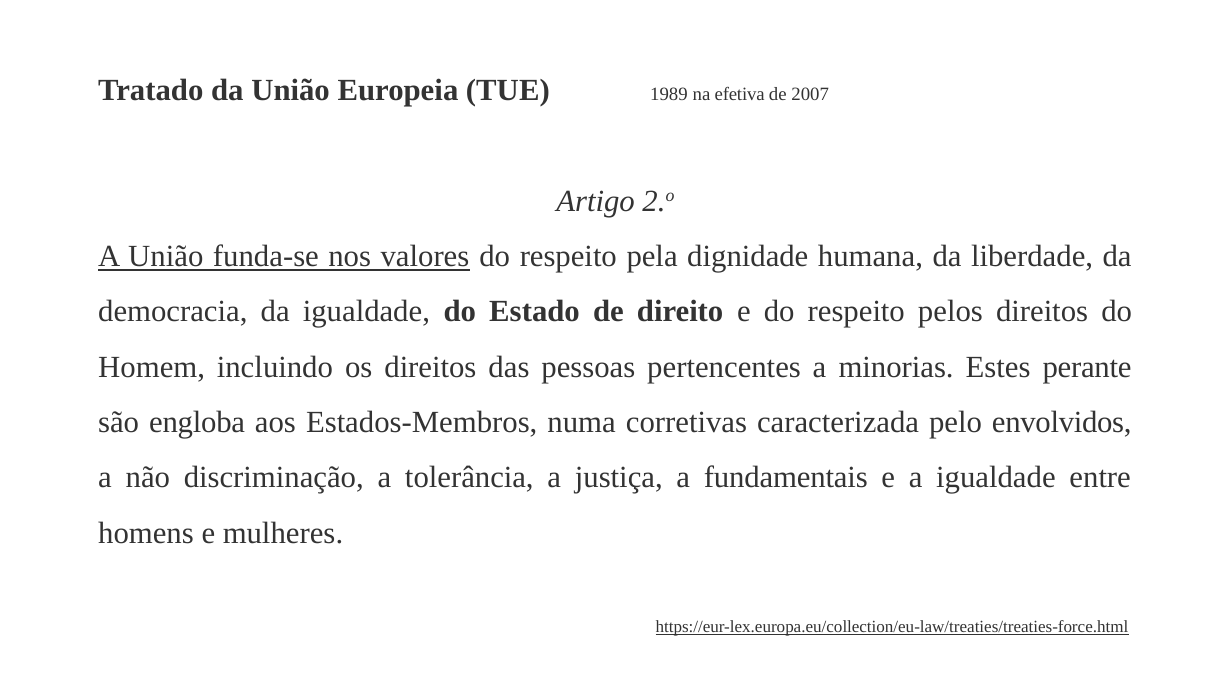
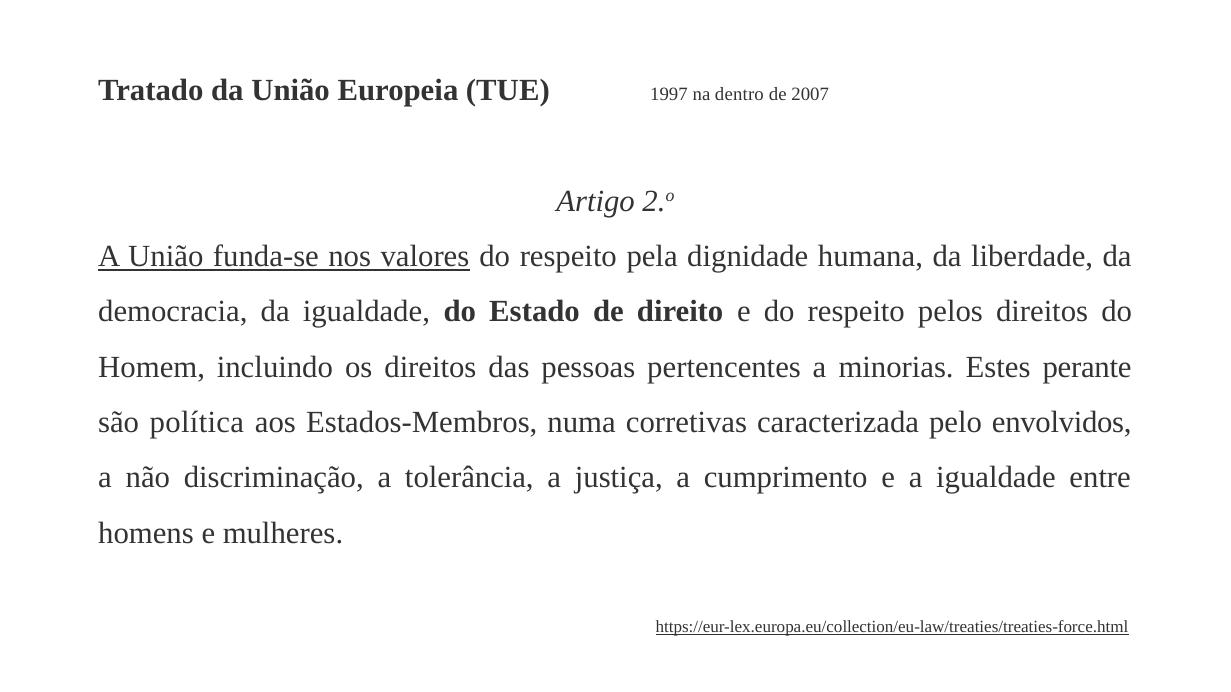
1989: 1989 -> 1997 (669, 94)
efetiva: efetiva -> dentro (739, 94)
engloba: engloba -> política (197, 423)
fundamentais: fundamentais -> cumprimento (786, 478)
